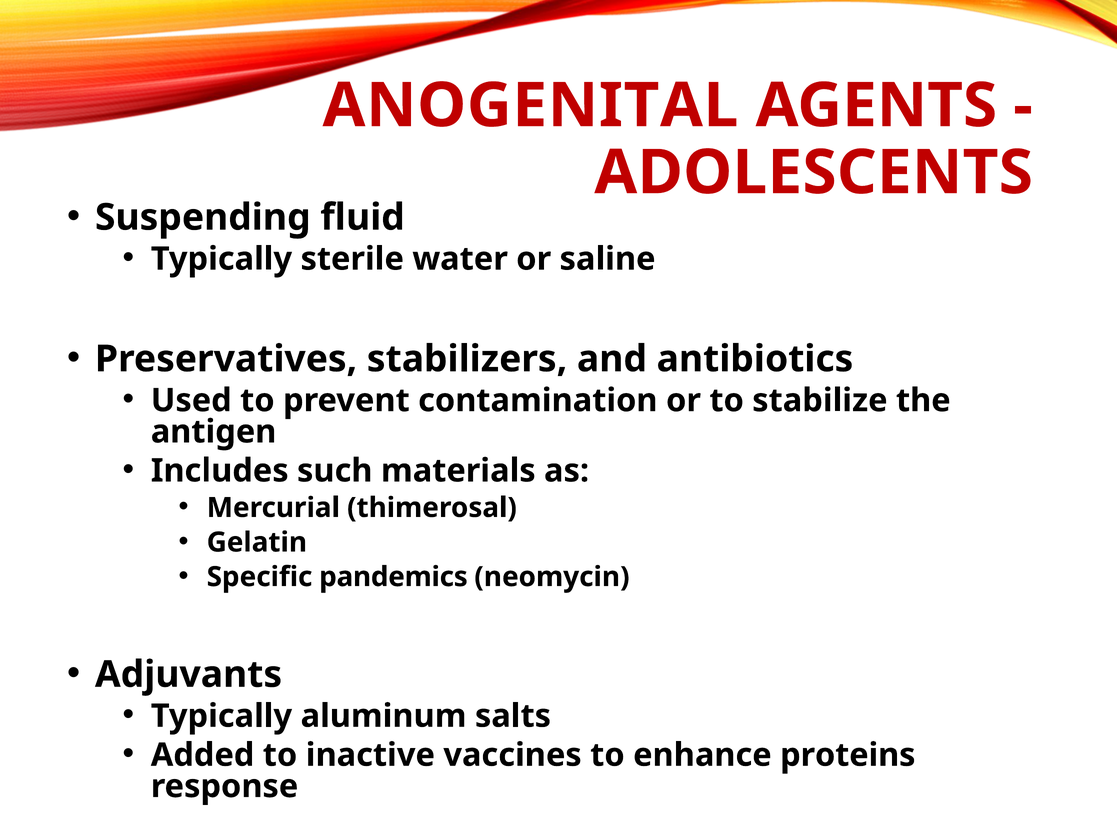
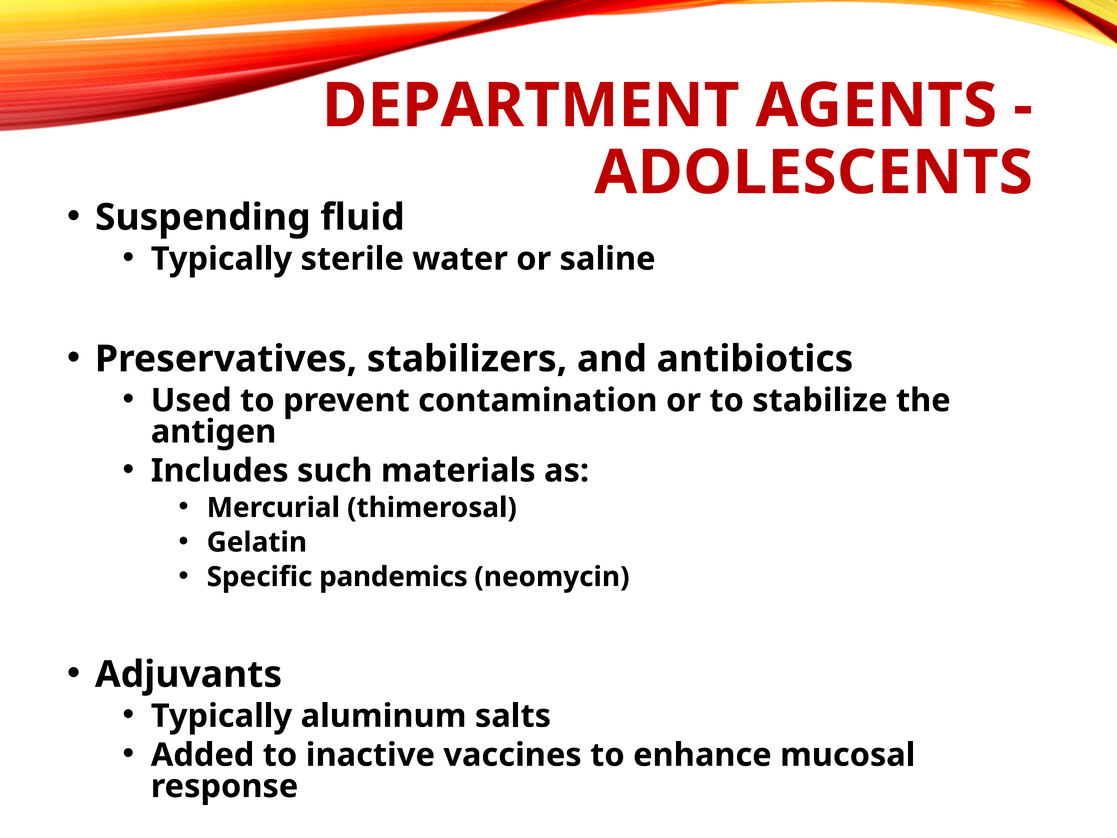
ANOGENITAL: ANOGENITAL -> DEPARTMENT (531, 106)
proteins: proteins -> mucosal (848, 755)
